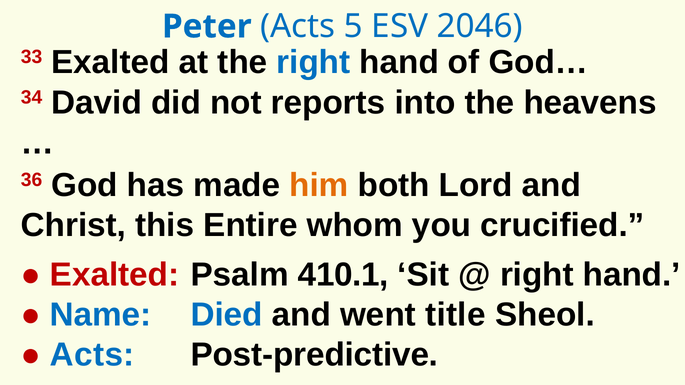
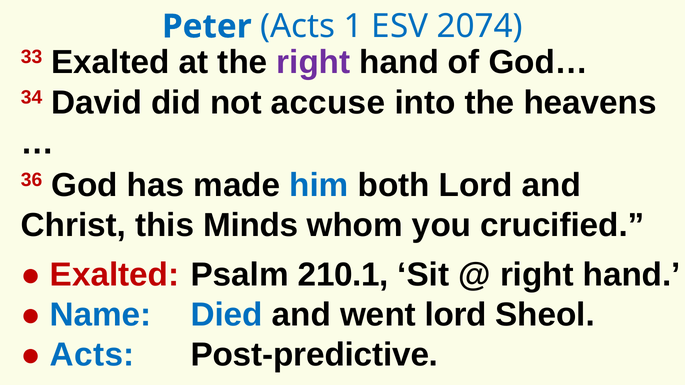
5: 5 -> 1 (353, 26)
2046: 2046 -> 2074 (480, 26)
right colour: blue -> purple (313, 62)
reports: reports -> accuse (328, 103)
him colour: orange -> blue (319, 186)
Entire: Entire -> Minds (251, 226)
410.1: 410.1 -> 210.1 (343, 275)
went title: title -> lord (456, 315)
